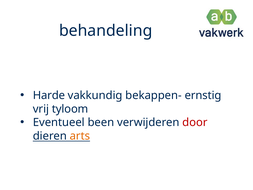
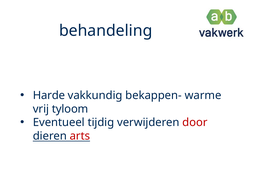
ernstig: ernstig -> warme (203, 95)
been: been -> tijdig (101, 122)
arts colour: orange -> red (80, 136)
